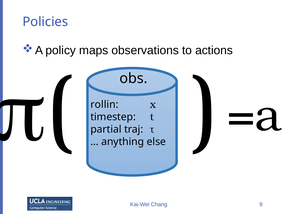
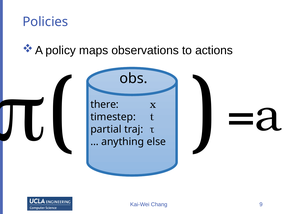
rollin: rollin -> there (105, 104)
